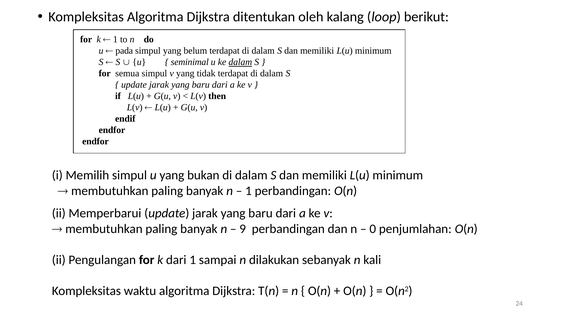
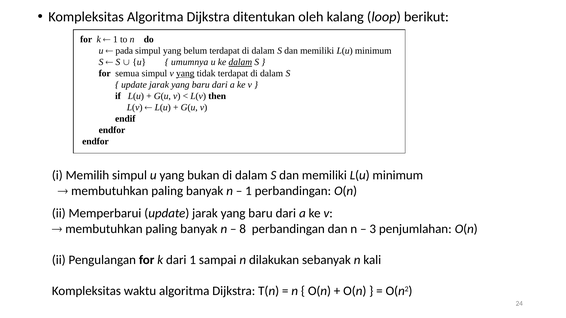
seminimal: seminimal -> umumnya (190, 62)
yang underline: none -> present (185, 74)
9: 9 -> 8 (243, 229)
0: 0 -> 3 (373, 229)
